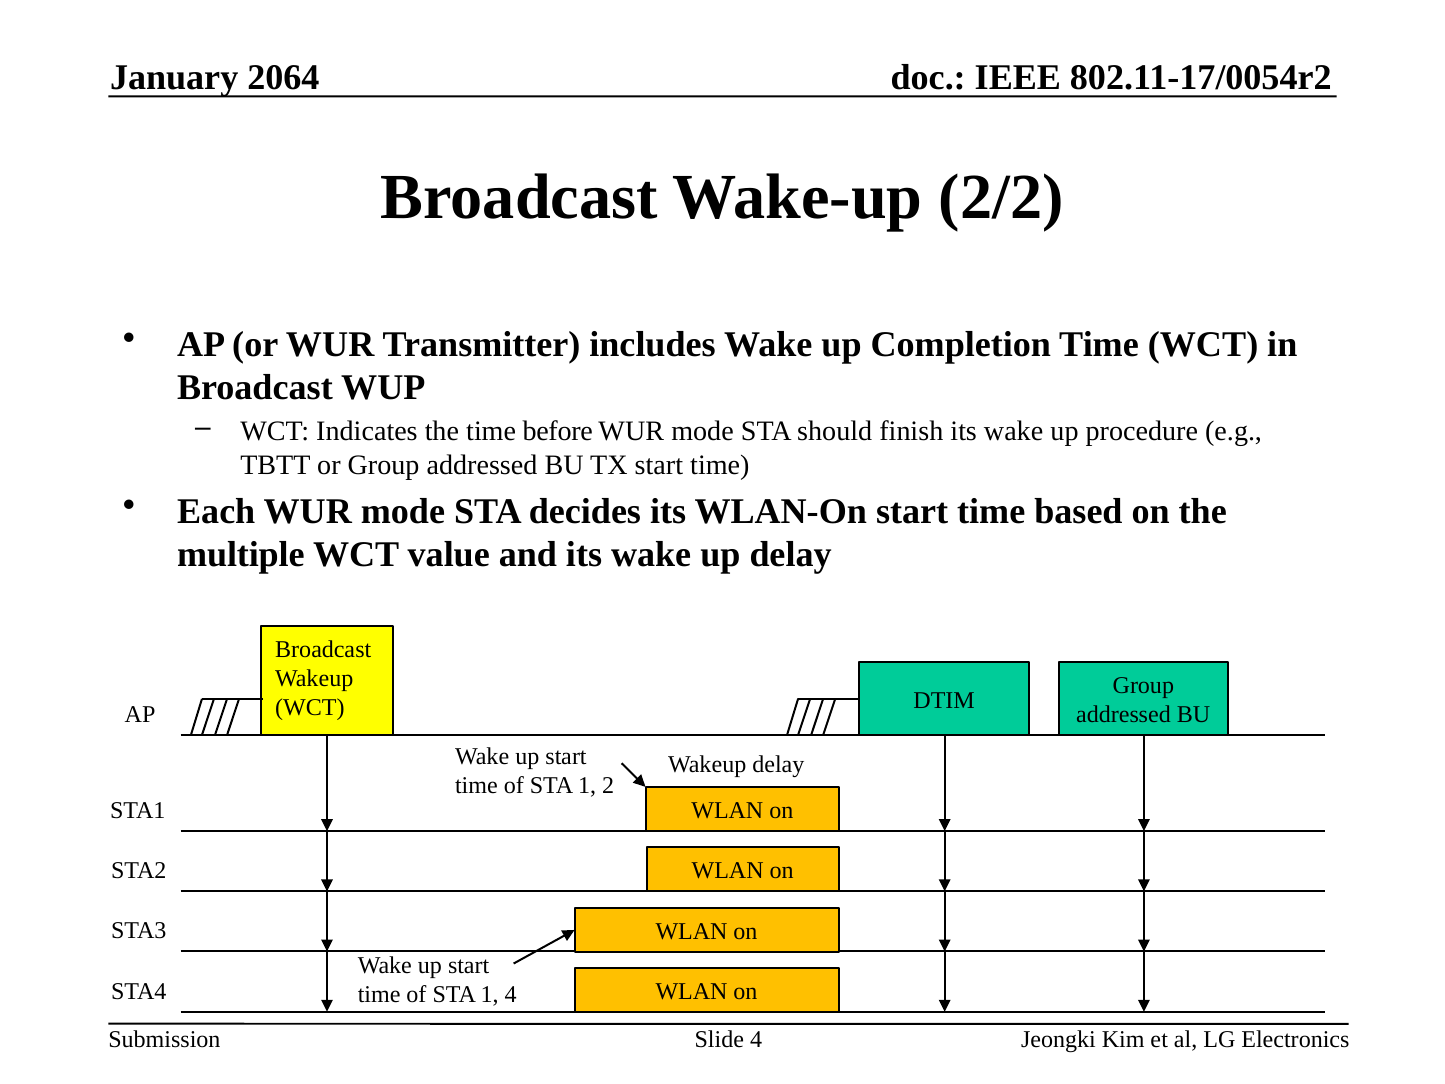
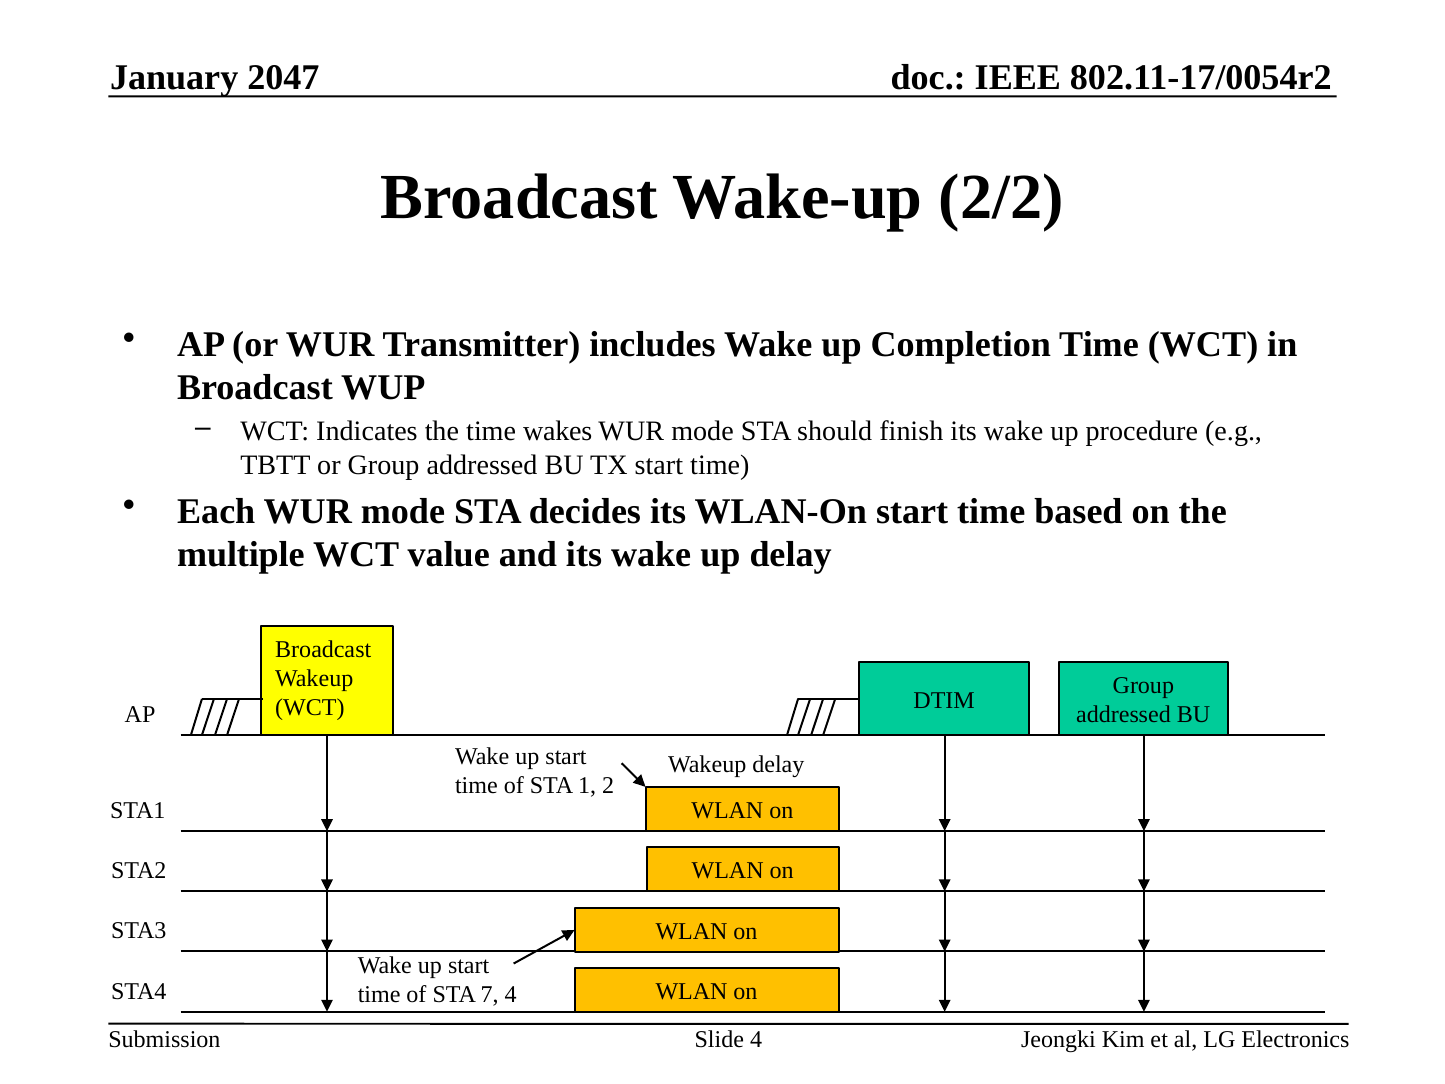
2064: 2064 -> 2047 (283, 77)
before: before -> wakes (558, 432)
1: 1 -> 7 (490, 994)
